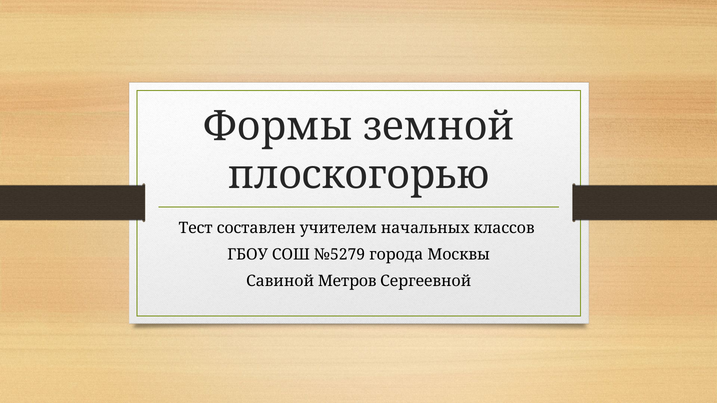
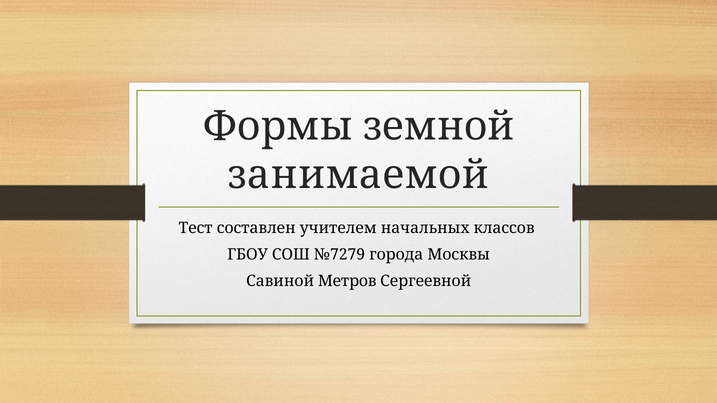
плоскогорью: плоскогорью -> занимаемой (359, 175)
№5279: №5279 -> №7279 (340, 255)
